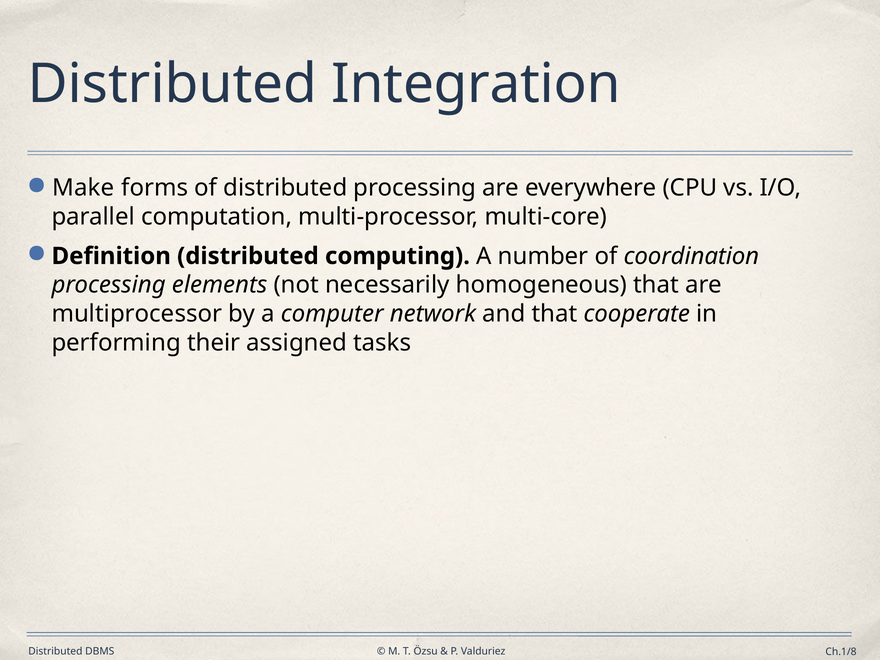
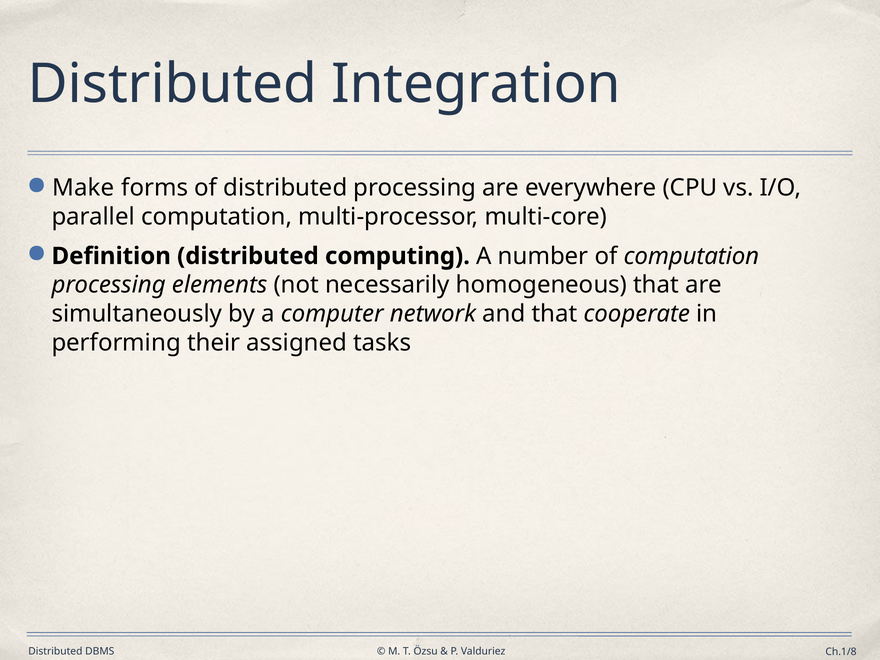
of coordination: coordination -> computation (691, 256)
multiprocessor: multiprocessor -> simultaneously (137, 314)
